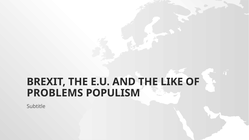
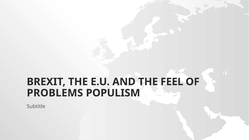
LIKE: LIKE -> FEEL (172, 82)
